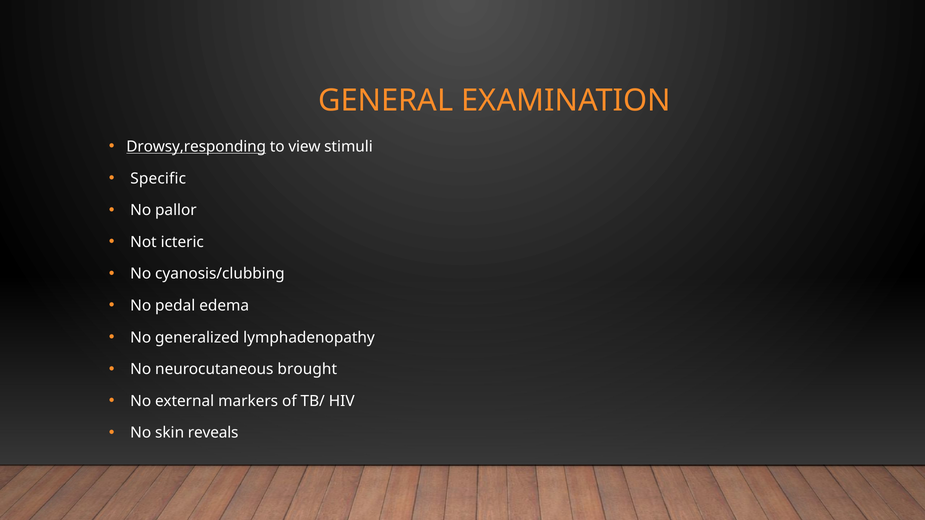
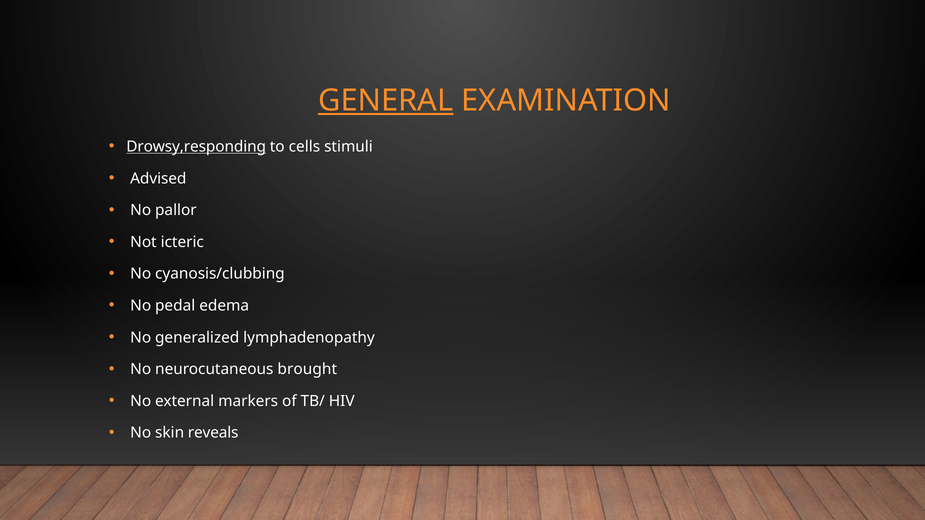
GENERAL underline: none -> present (386, 101)
view: view -> cells (304, 147)
Specific: Specific -> Advised (158, 179)
